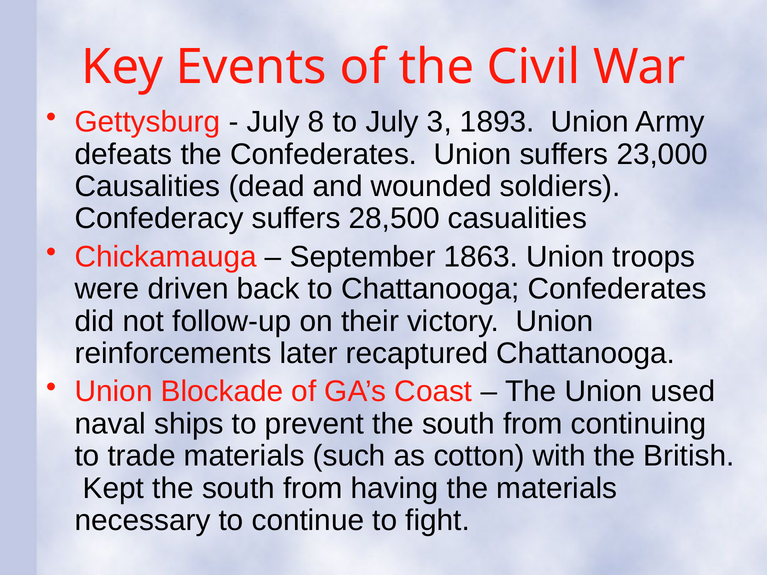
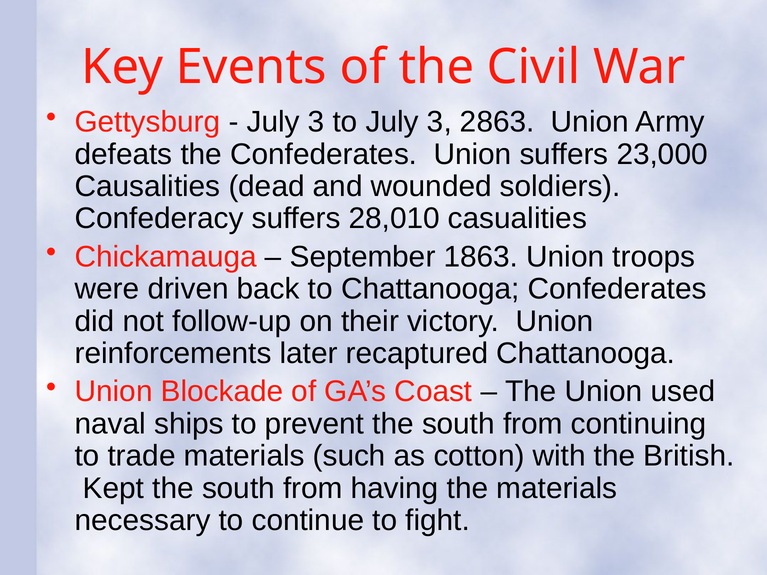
8: 8 -> 3 (316, 122)
1893: 1893 -> 2863 (497, 122)
28,500: 28,500 -> 28,010 (394, 219)
